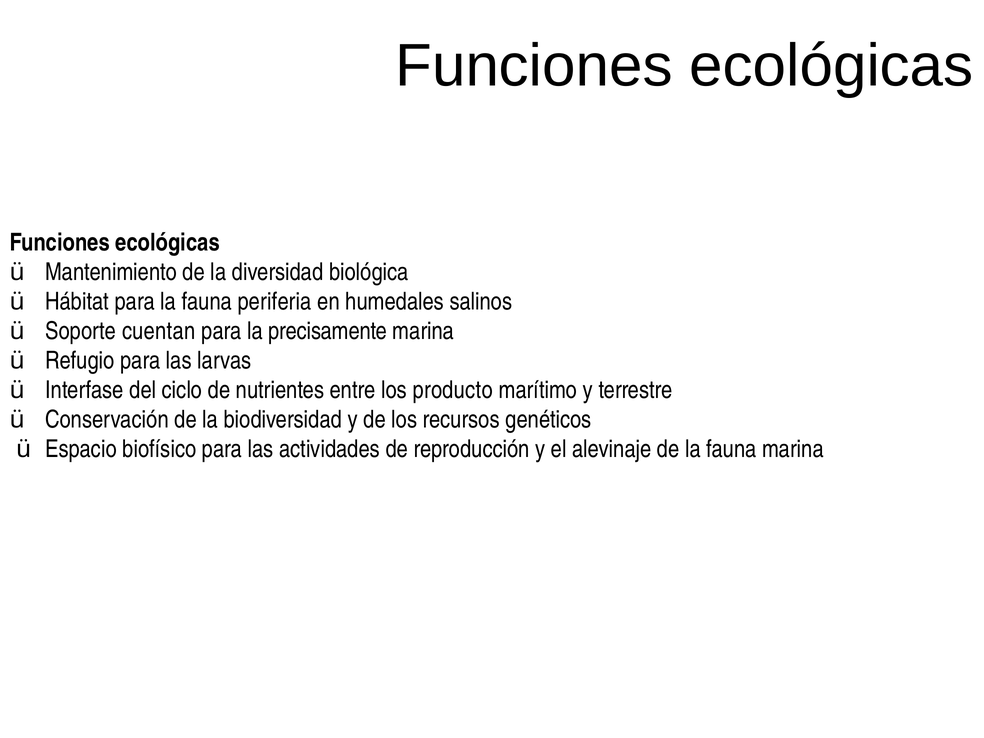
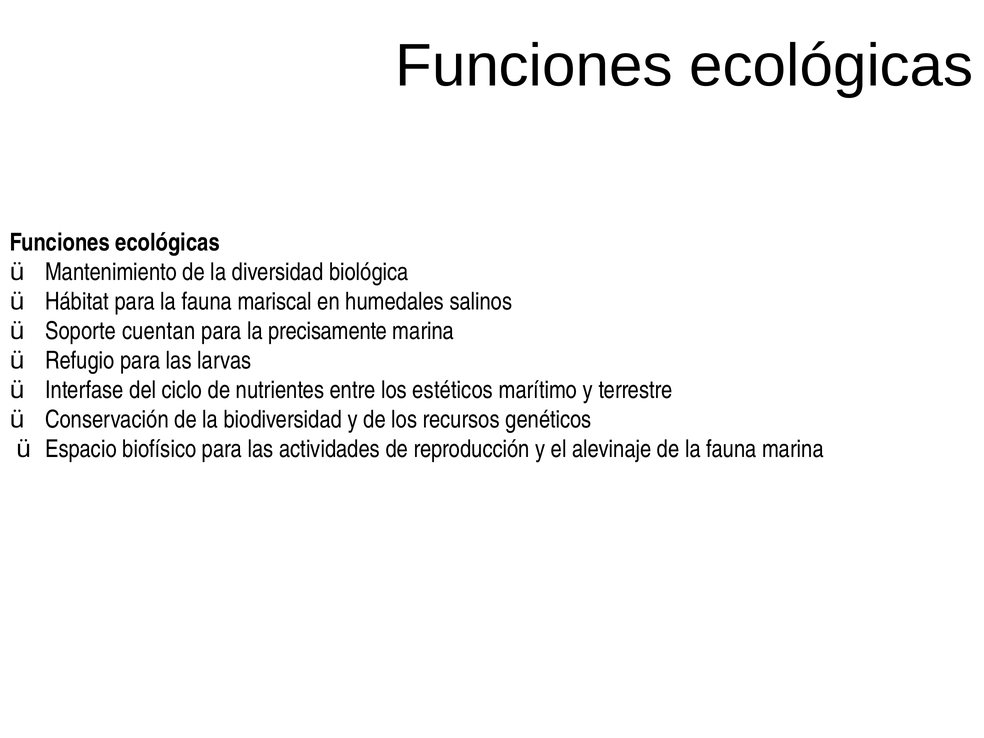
periferia: periferia -> mariscal (275, 302)
producto: producto -> estéticos (453, 390)
